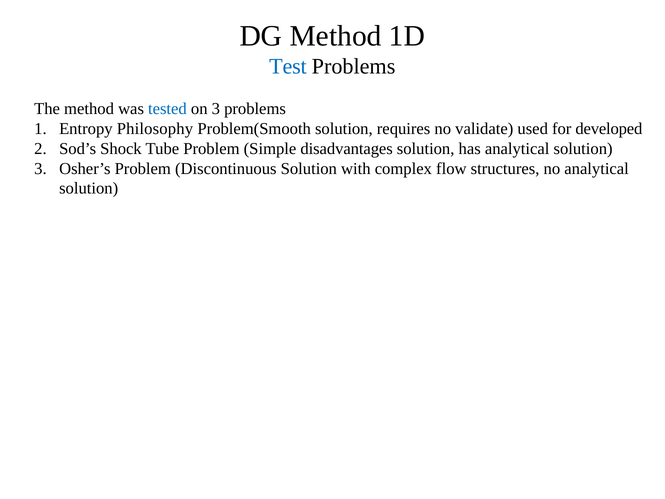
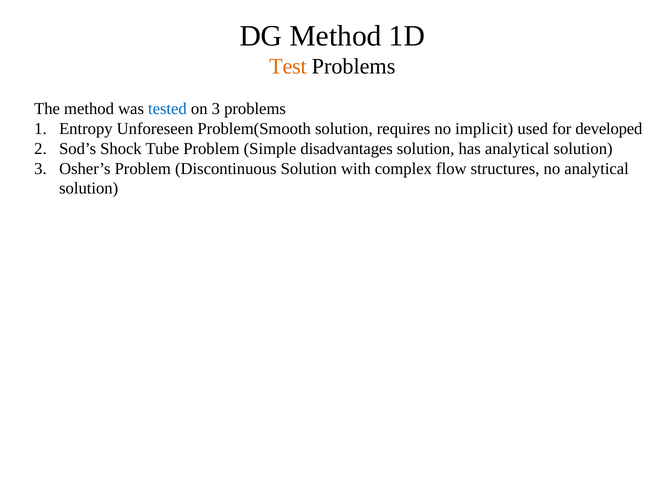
Test colour: blue -> orange (288, 66)
Philosophy: Philosophy -> Unforeseen (155, 129)
validate: validate -> implicit (484, 129)
